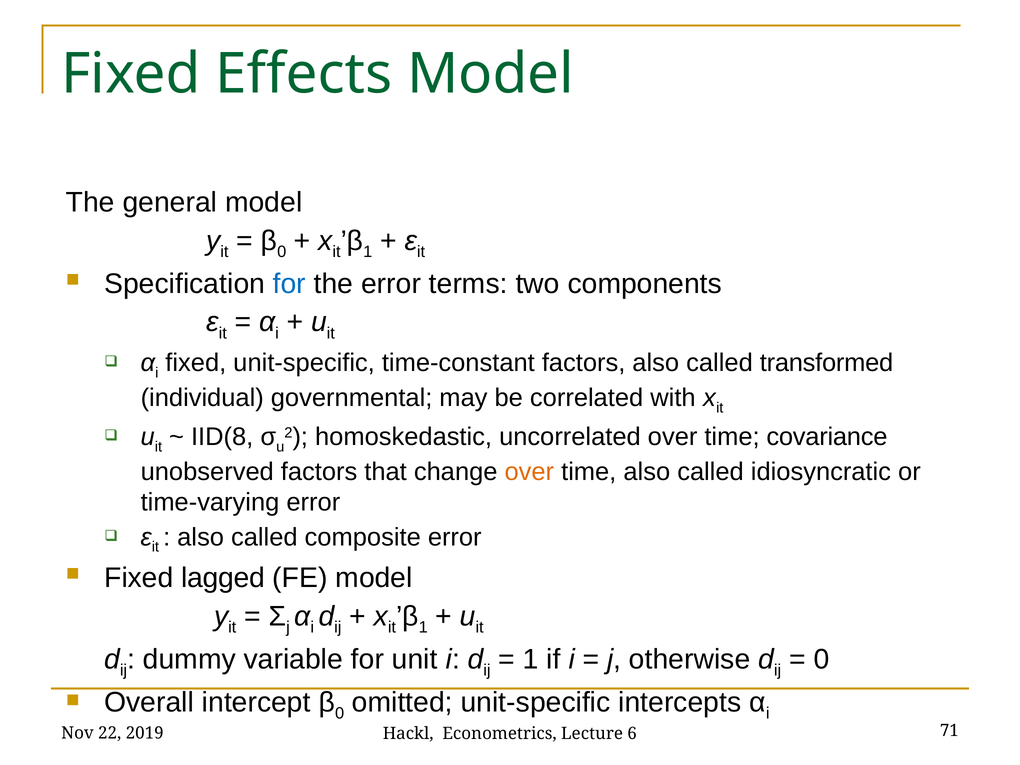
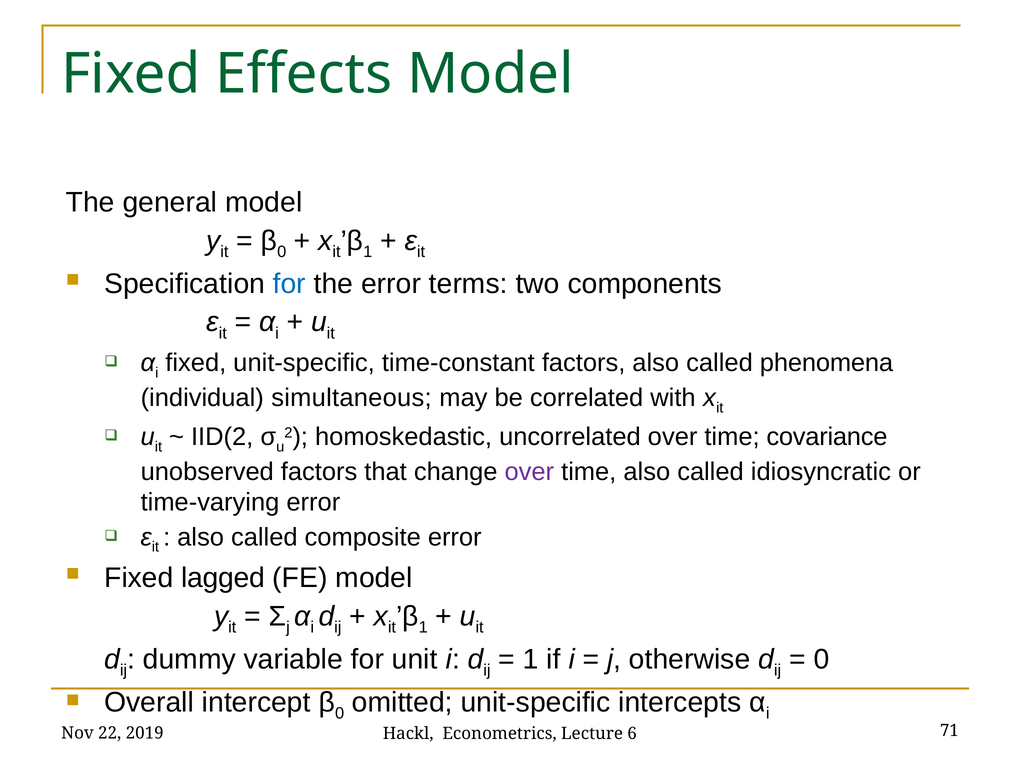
transformed: transformed -> phenomena (827, 363)
governmental: governmental -> simultaneous (351, 398)
IID(8: IID(8 -> IID(2 (222, 437)
over colour: orange -> purple (529, 472)
